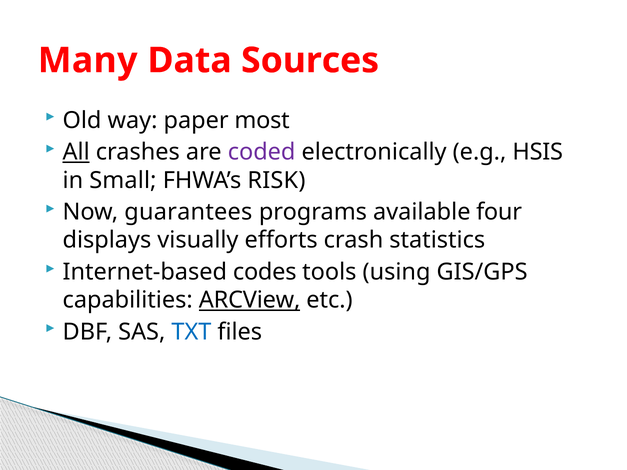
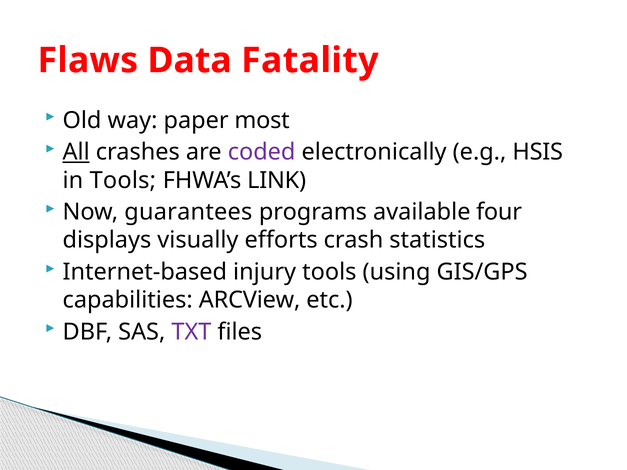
Many: Many -> Flaws (88, 60)
Sources: Sources -> Fatality (310, 60)
in Small: Small -> Tools (123, 180)
RISK: RISK -> LINK (277, 180)
codes: codes -> injury (265, 272)
ARCView underline: present -> none (250, 300)
TXT colour: blue -> purple (191, 332)
